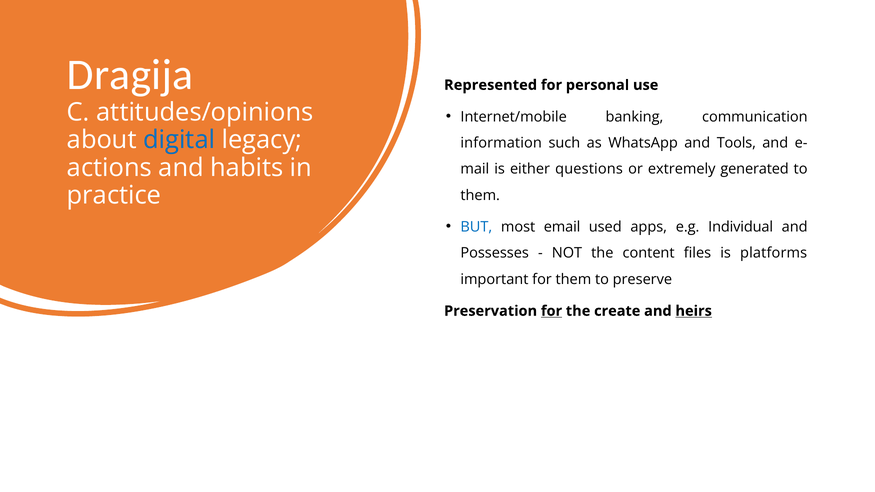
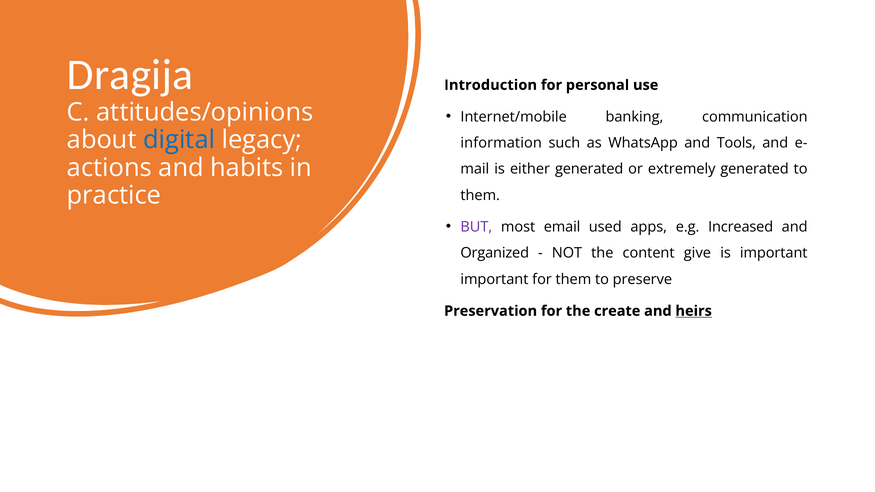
Represented: Represented -> Introduction (491, 85)
either questions: questions -> generated (589, 169)
BUT colour: blue -> purple (476, 227)
Individual: Individual -> Increased (741, 227)
Possesses: Possesses -> Organized (495, 253)
files: files -> give (697, 253)
is platforms: platforms -> important (774, 253)
for underline: present -> none (552, 311)
